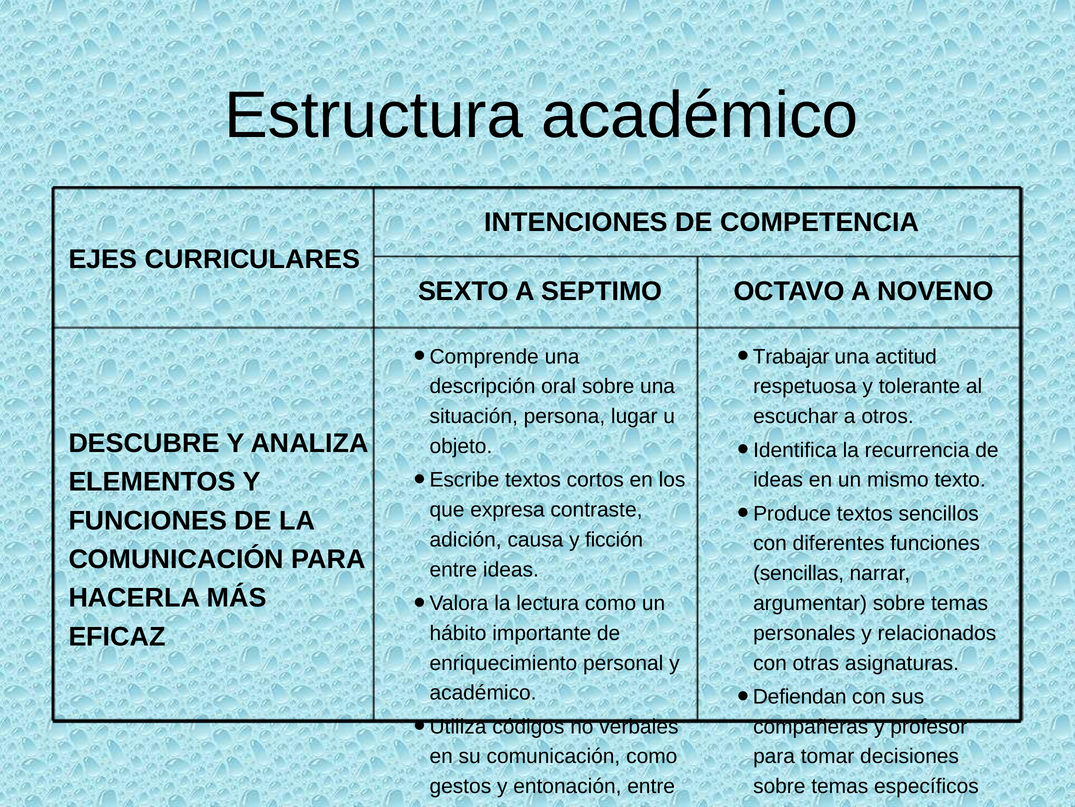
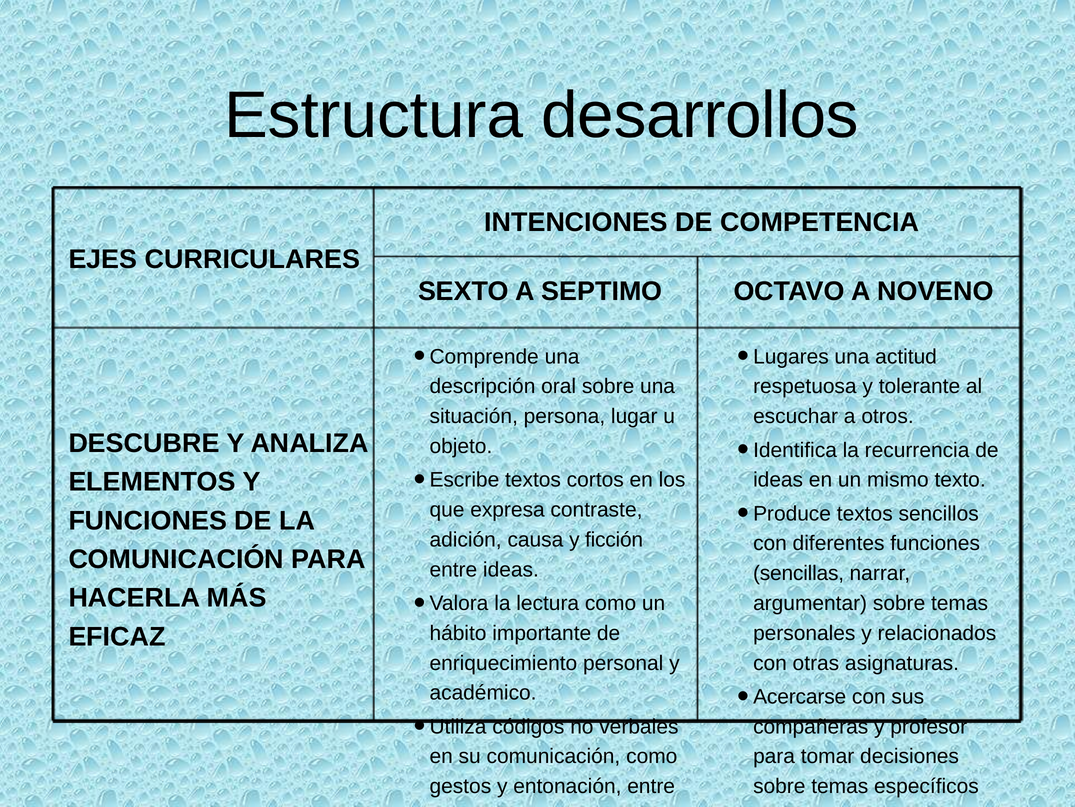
Estructura académico: académico -> desarrollos (700, 116)
Trabajar: Trabajar -> Lugares (791, 356)
Defiendan: Defiendan -> Acercarse (800, 696)
